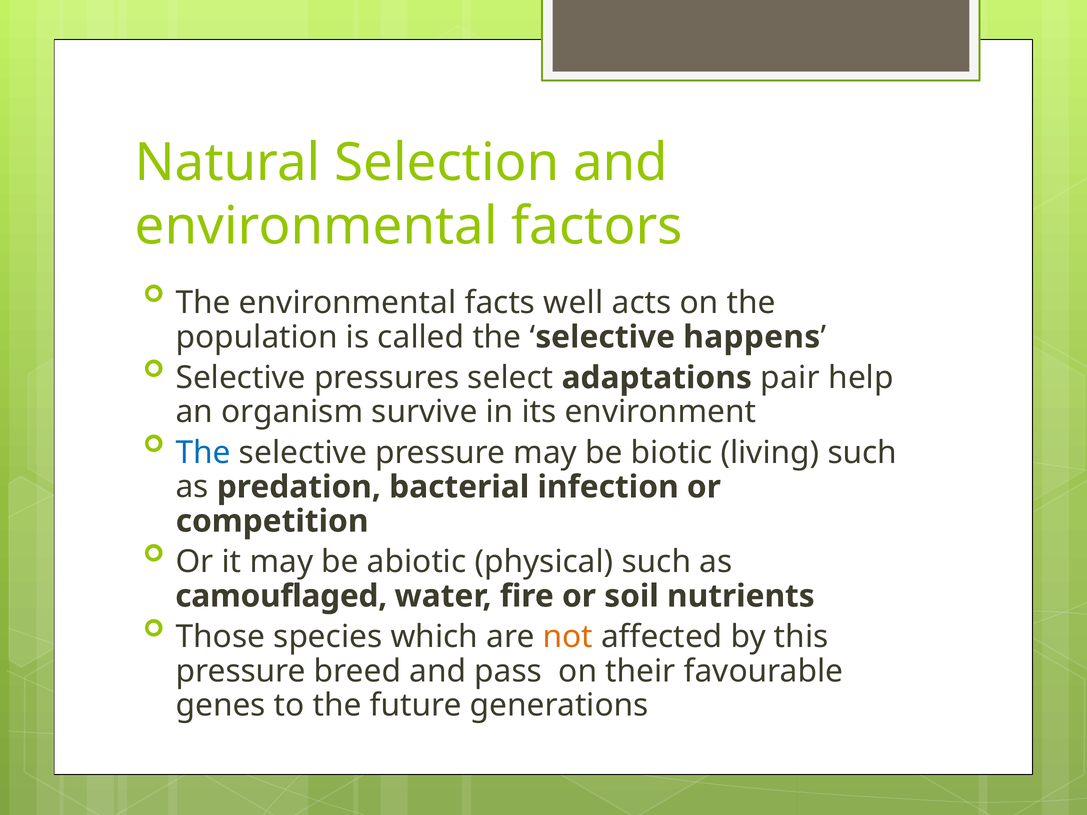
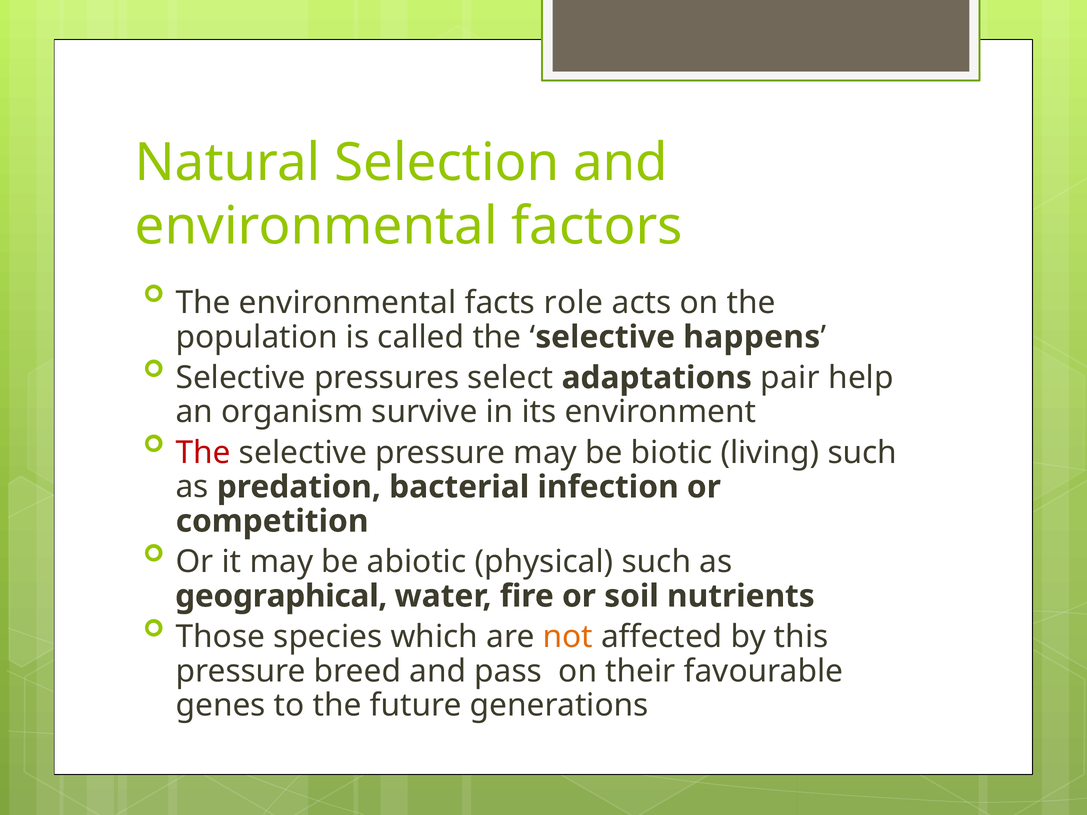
well: well -> role (573, 303)
The colour: blue -> red (203, 453)
camouflaged: camouflaged -> geographical (281, 596)
